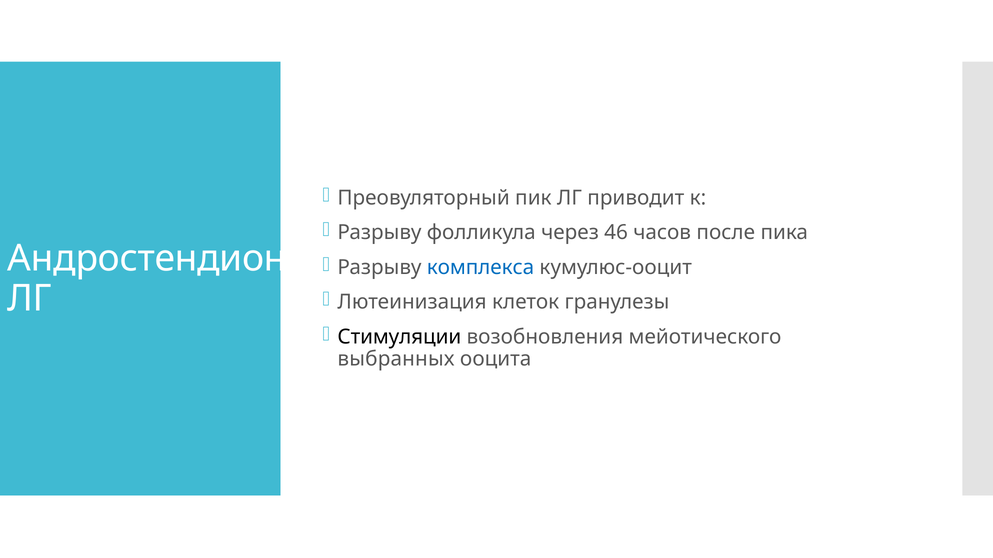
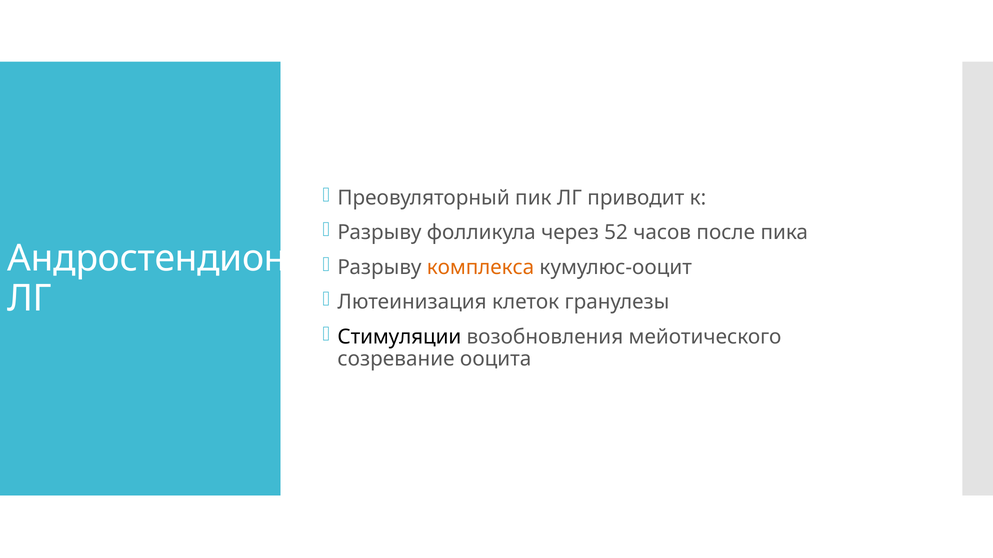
46: 46 -> 52 (616, 233)
комплекса colour: blue -> orange (480, 268)
выбранных: выбранных -> созревание (396, 359)
